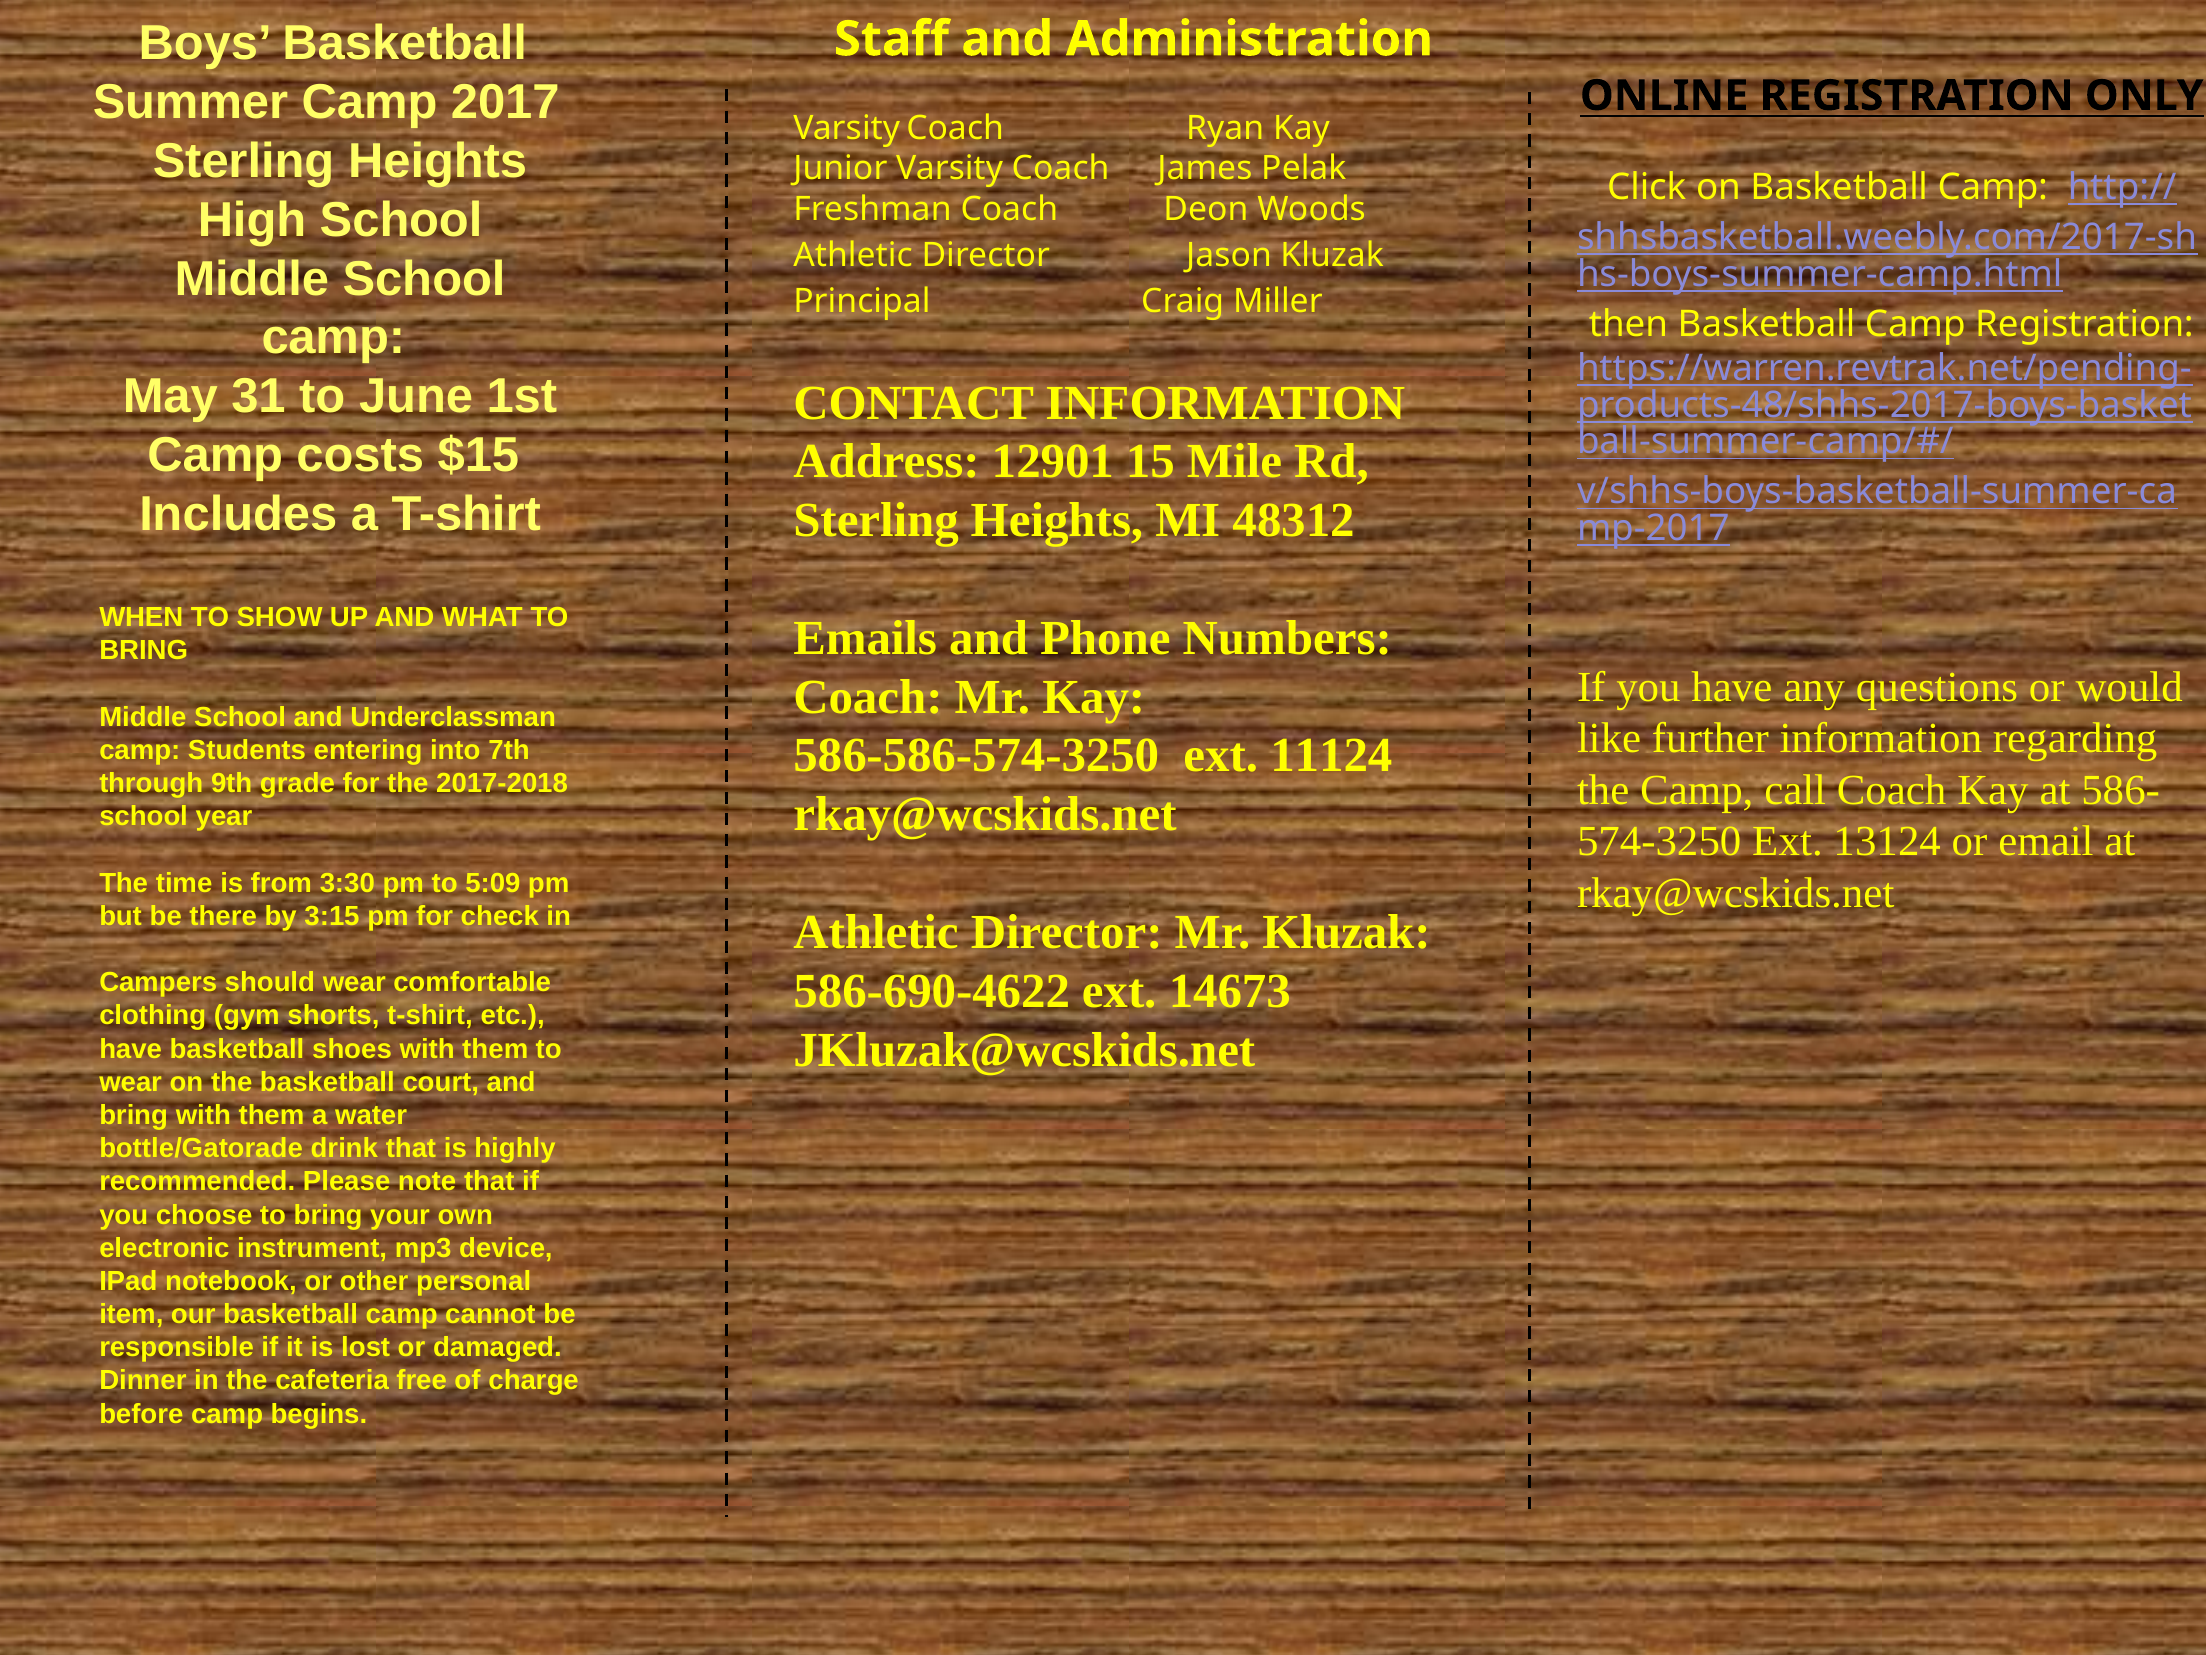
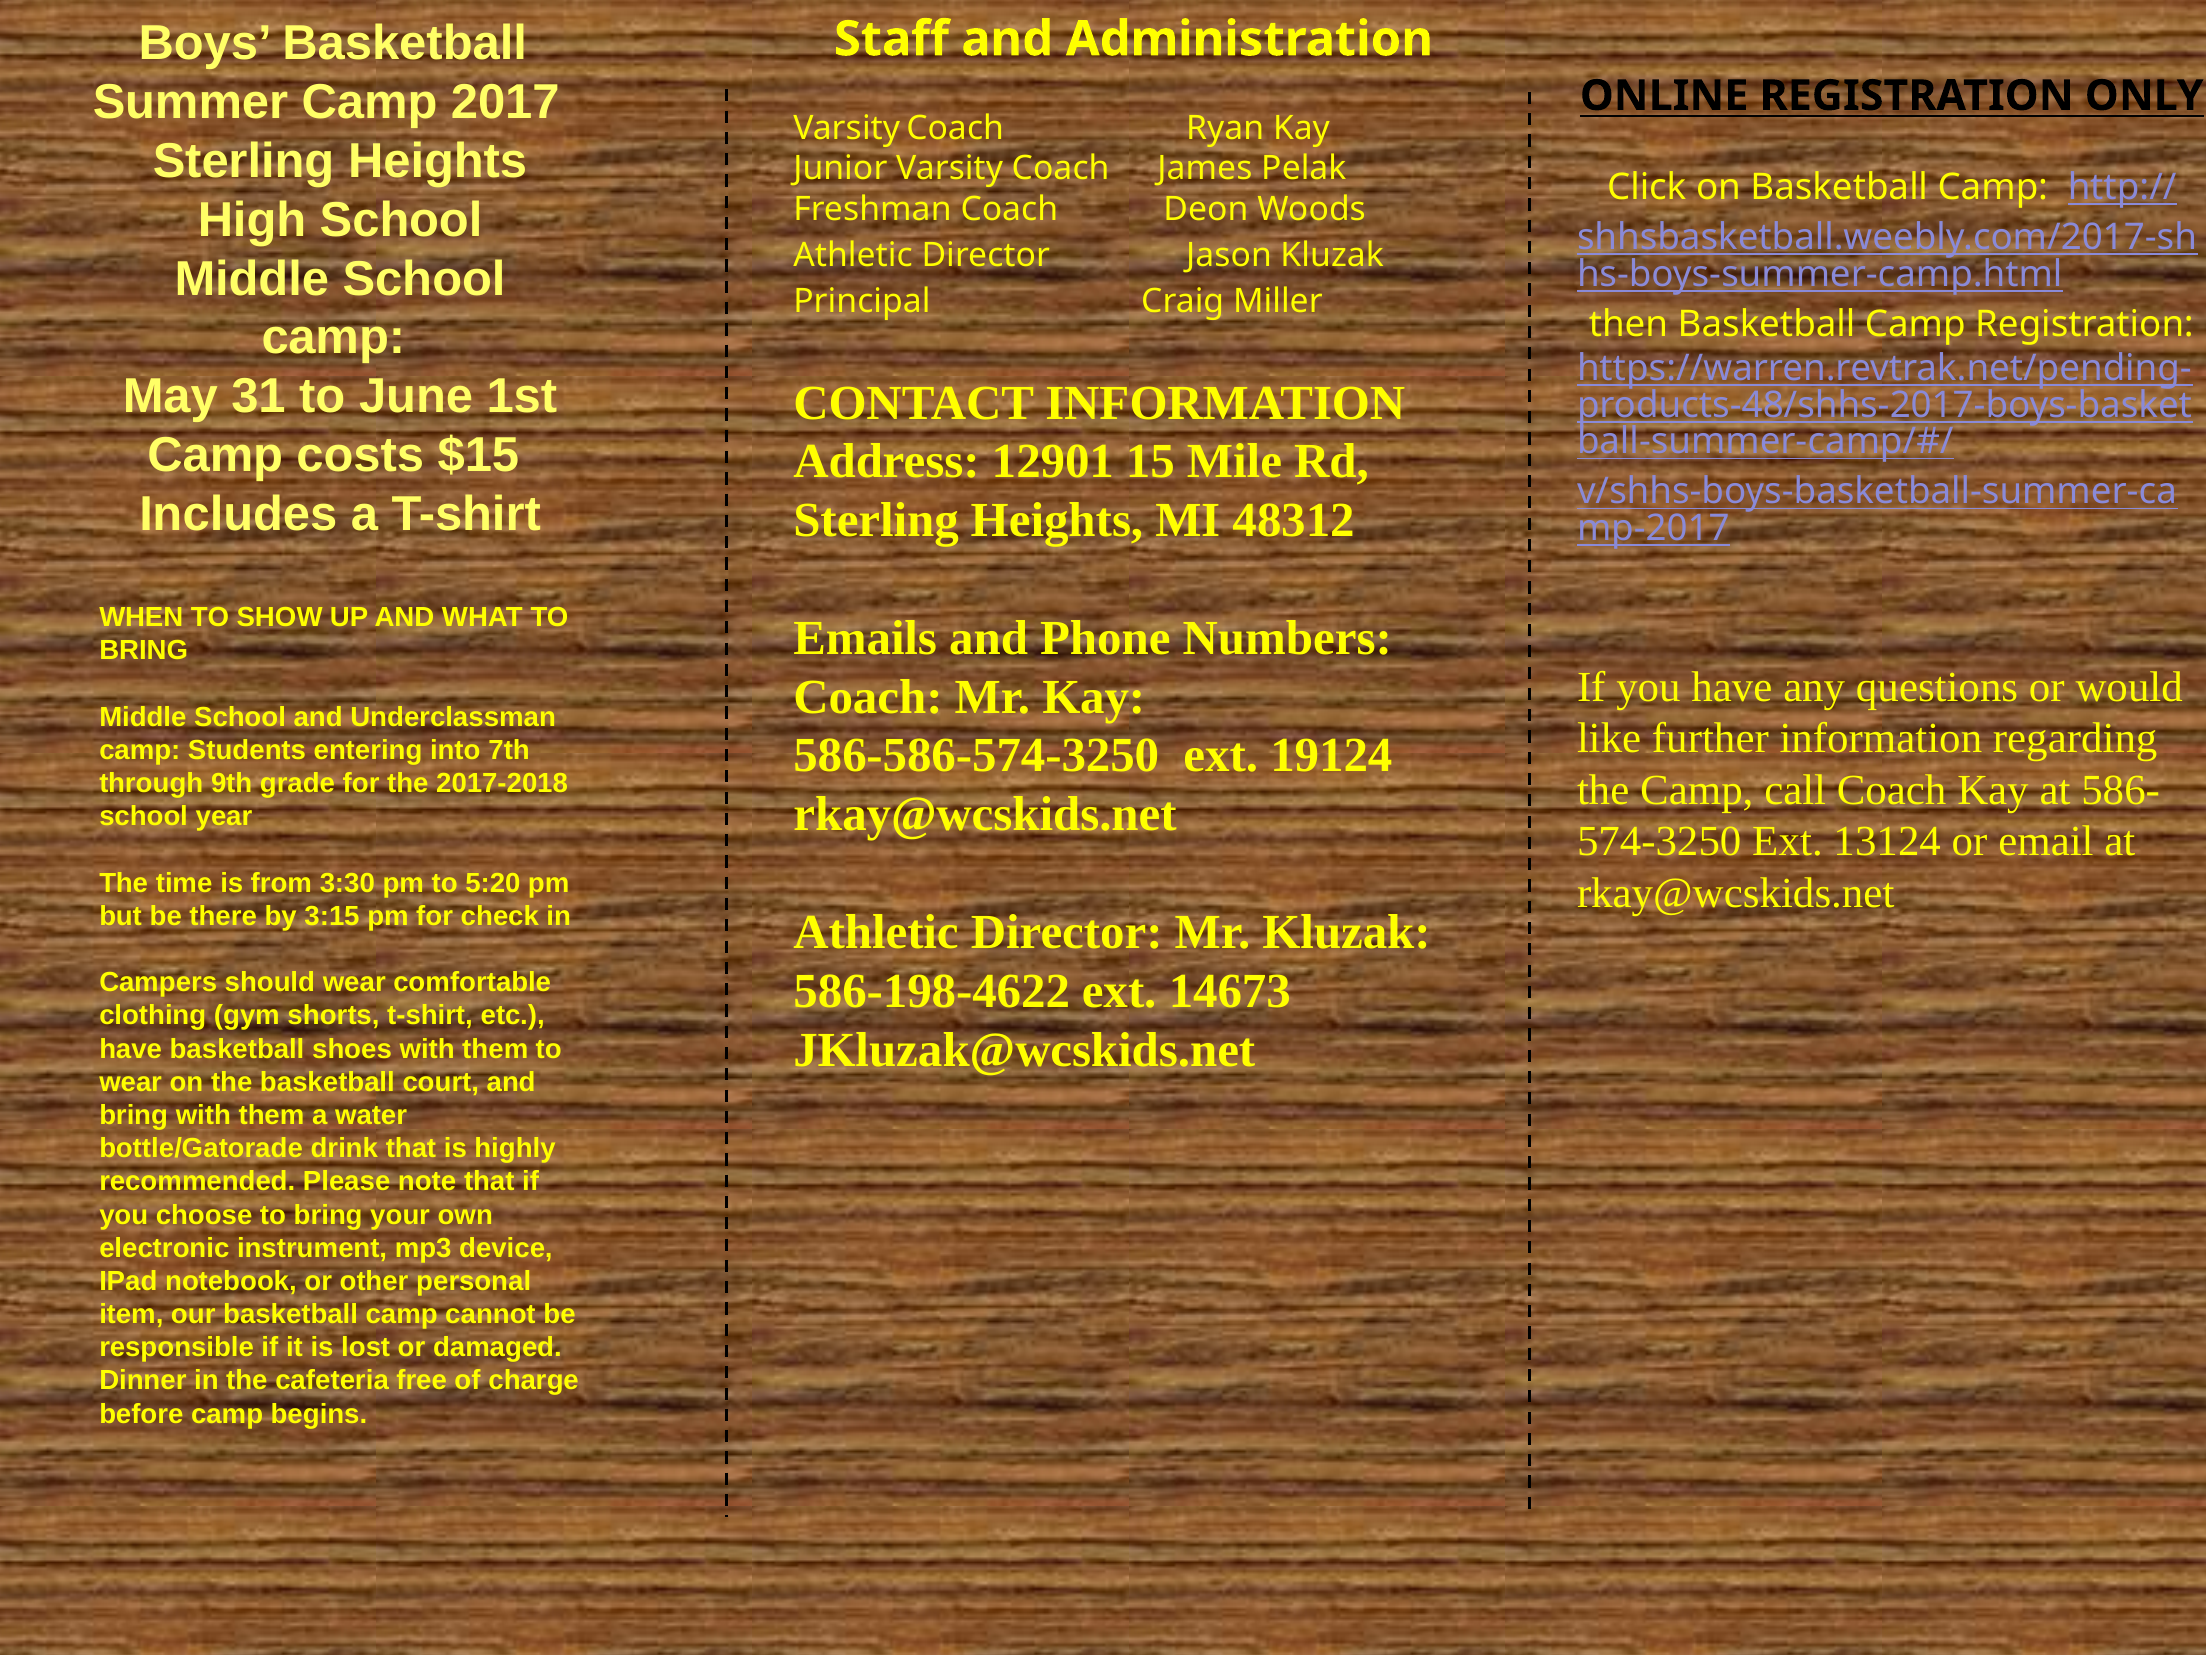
11124: 11124 -> 19124 (1331, 756)
5:09: 5:09 -> 5:20 (493, 883)
586-690-4622: 586-690-4622 -> 586-198-4622 (932, 991)
